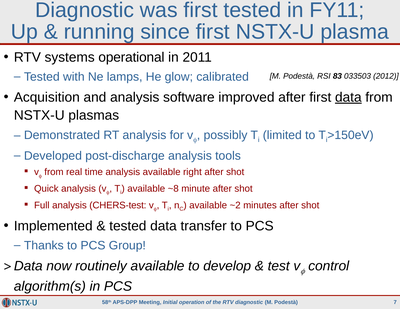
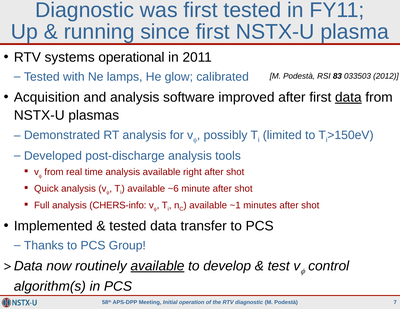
~8: ~8 -> ~6 (173, 189)
CHERS-test: CHERS-test -> CHERS-info (118, 205)
~2: ~2 -> ~1 (235, 205)
available underline: none -> present (157, 266)
